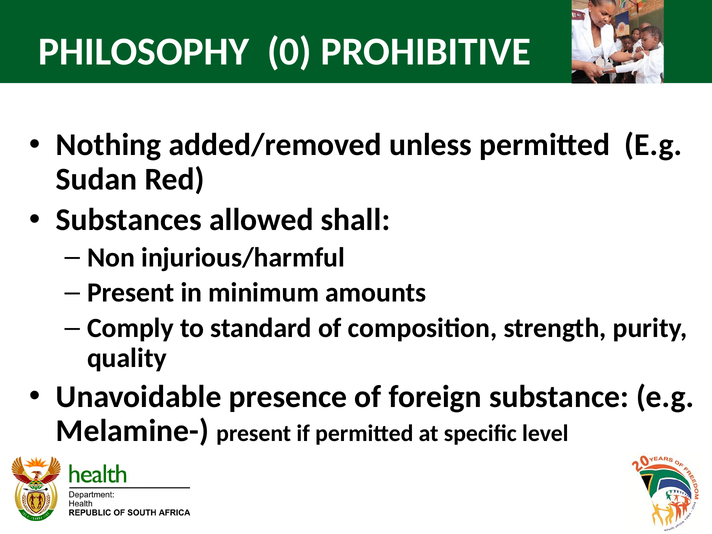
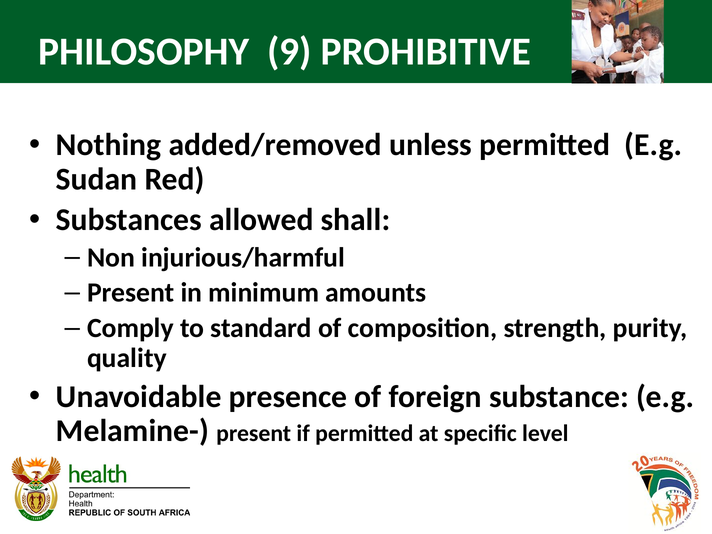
0: 0 -> 9 (289, 52)
